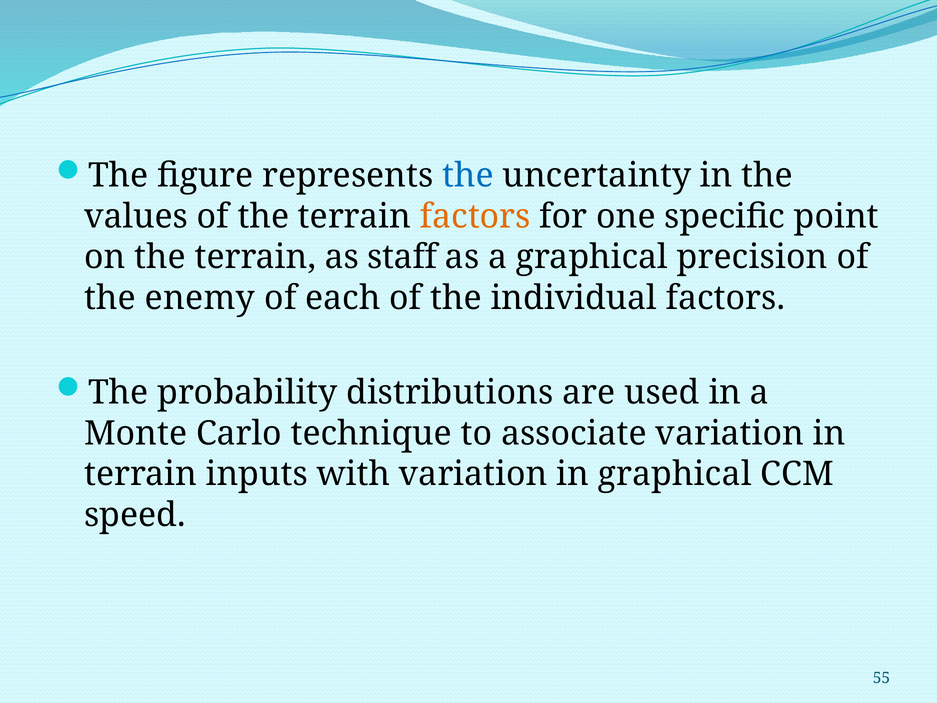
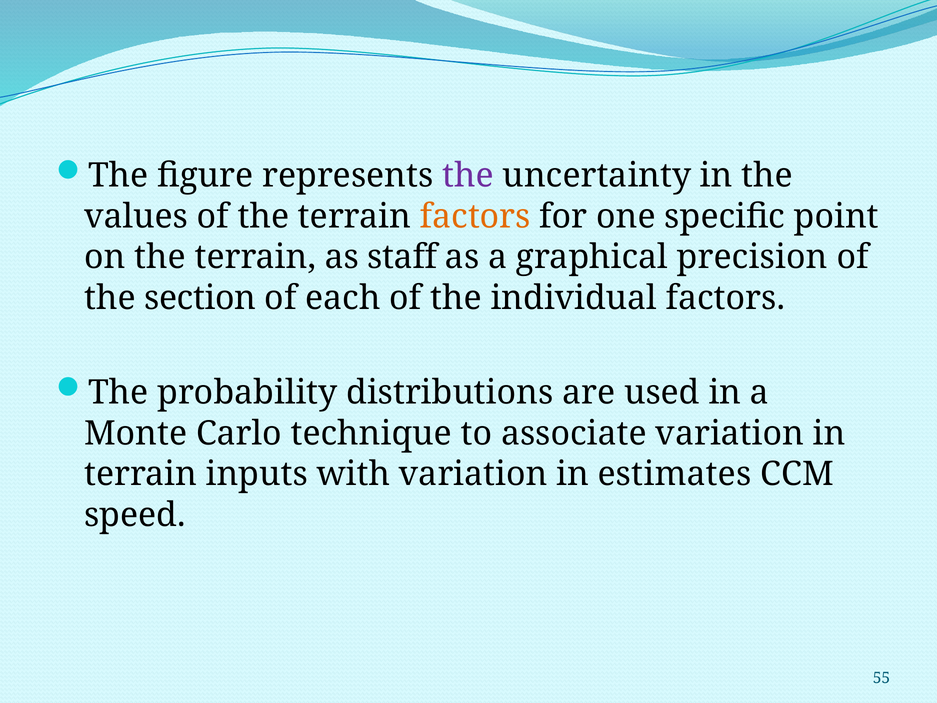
the colour: blue -> purple (468, 176)
enemy: enemy -> section (200, 298)
in graphical: graphical -> estimates (675, 474)
